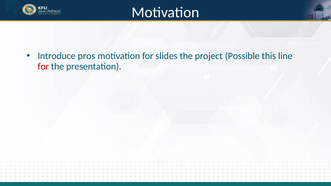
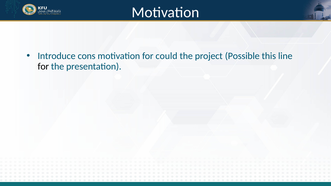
pros: pros -> cons (87, 56)
slides: slides -> could (166, 56)
for colour: red -> black (43, 66)
